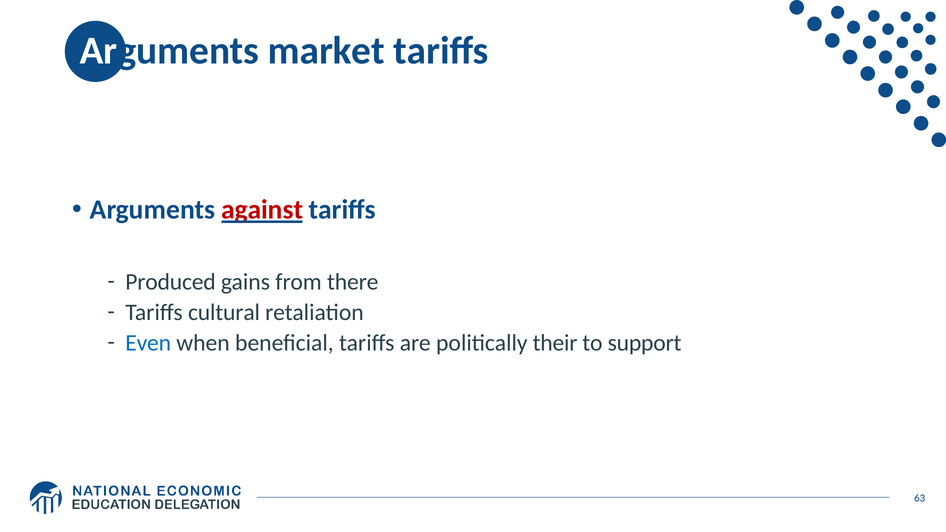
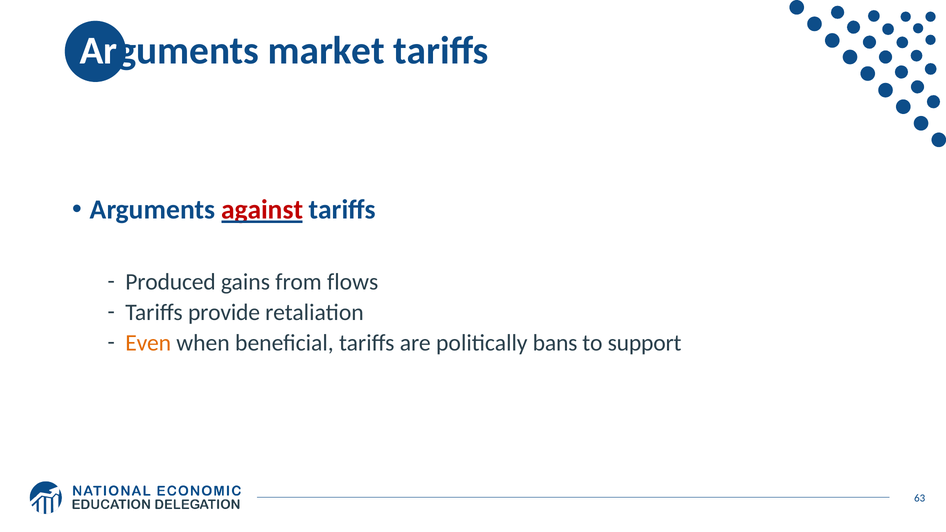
there: there -> flows (353, 282)
cultural: cultural -> provide (224, 312)
Even colour: blue -> orange (148, 343)
their: their -> bans (555, 343)
